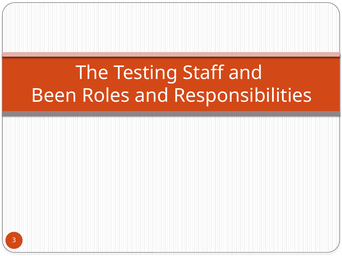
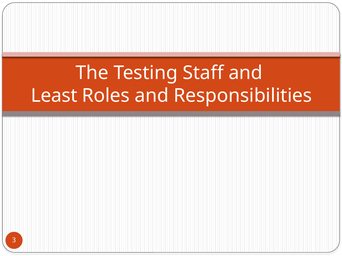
Been: Been -> Least (54, 96)
